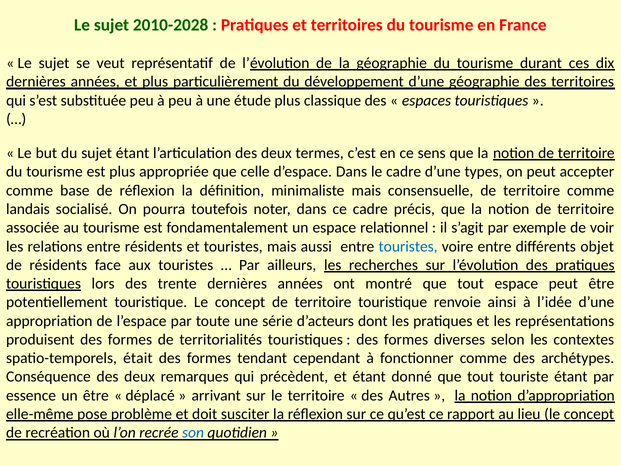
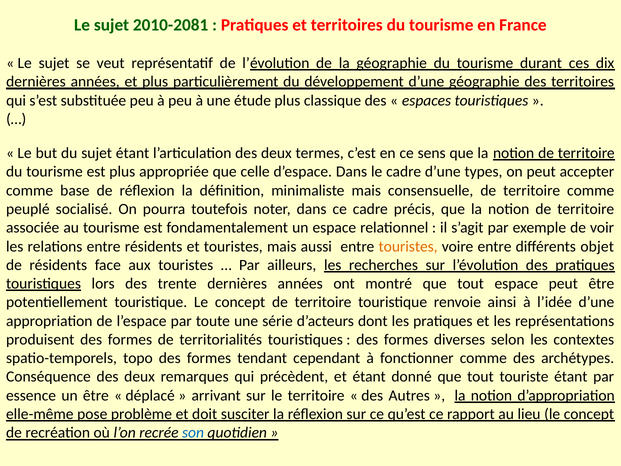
2010-2028: 2010-2028 -> 2010-2081 (171, 25)
landais: landais -> peuplé (28, 209)
touristes colour: blue -> orange (408, 246)
était: était -> topo (138, 358)
